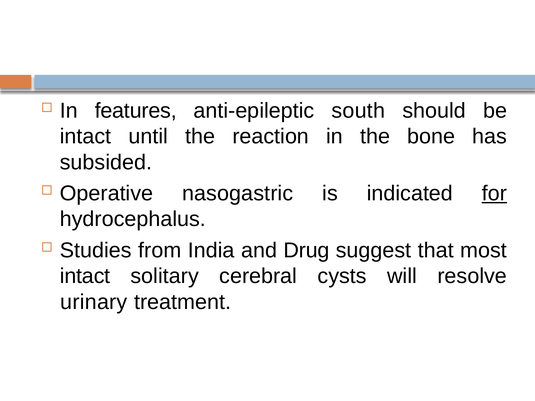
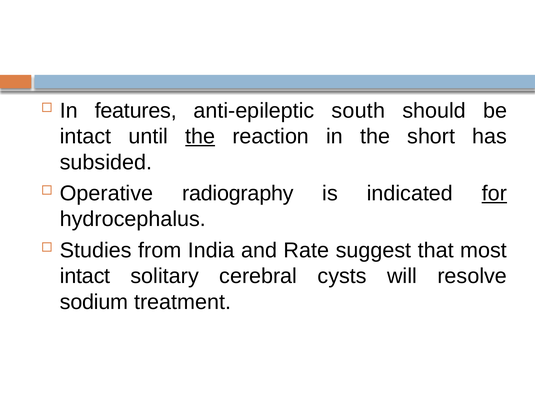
the underline: none -> present (200, 137)
bone: bone -> short (431, 137)
nasogastric: nasogastric -> radiography (238, 193)
Drug: Drug -> Rate (306, 250)
urinary: urinary -> sodium (94, 302)
